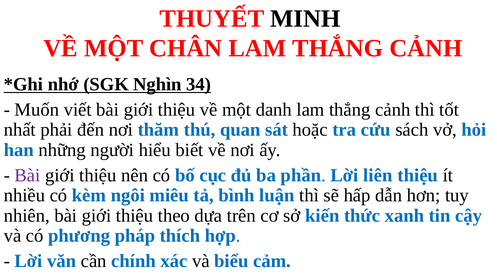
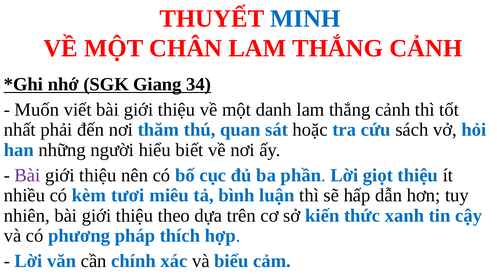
MINH colour: black -> blue (305, 18)
Nghìn: Nghìn -> Giang (157, 84)
liên: liên -> giọt (378, 175)
ngôi: ngôi -> tươi (128, 195)
